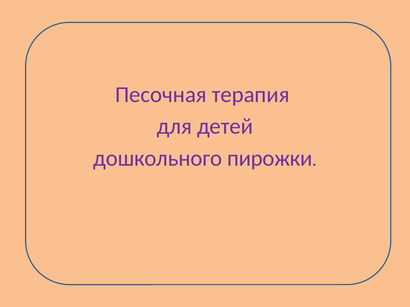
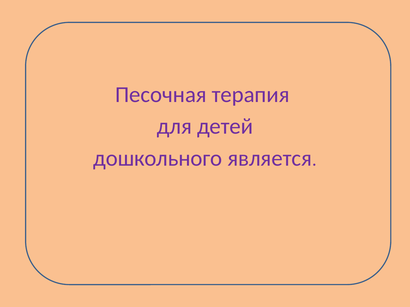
пирожки: пирожки -> является (270, 159)
